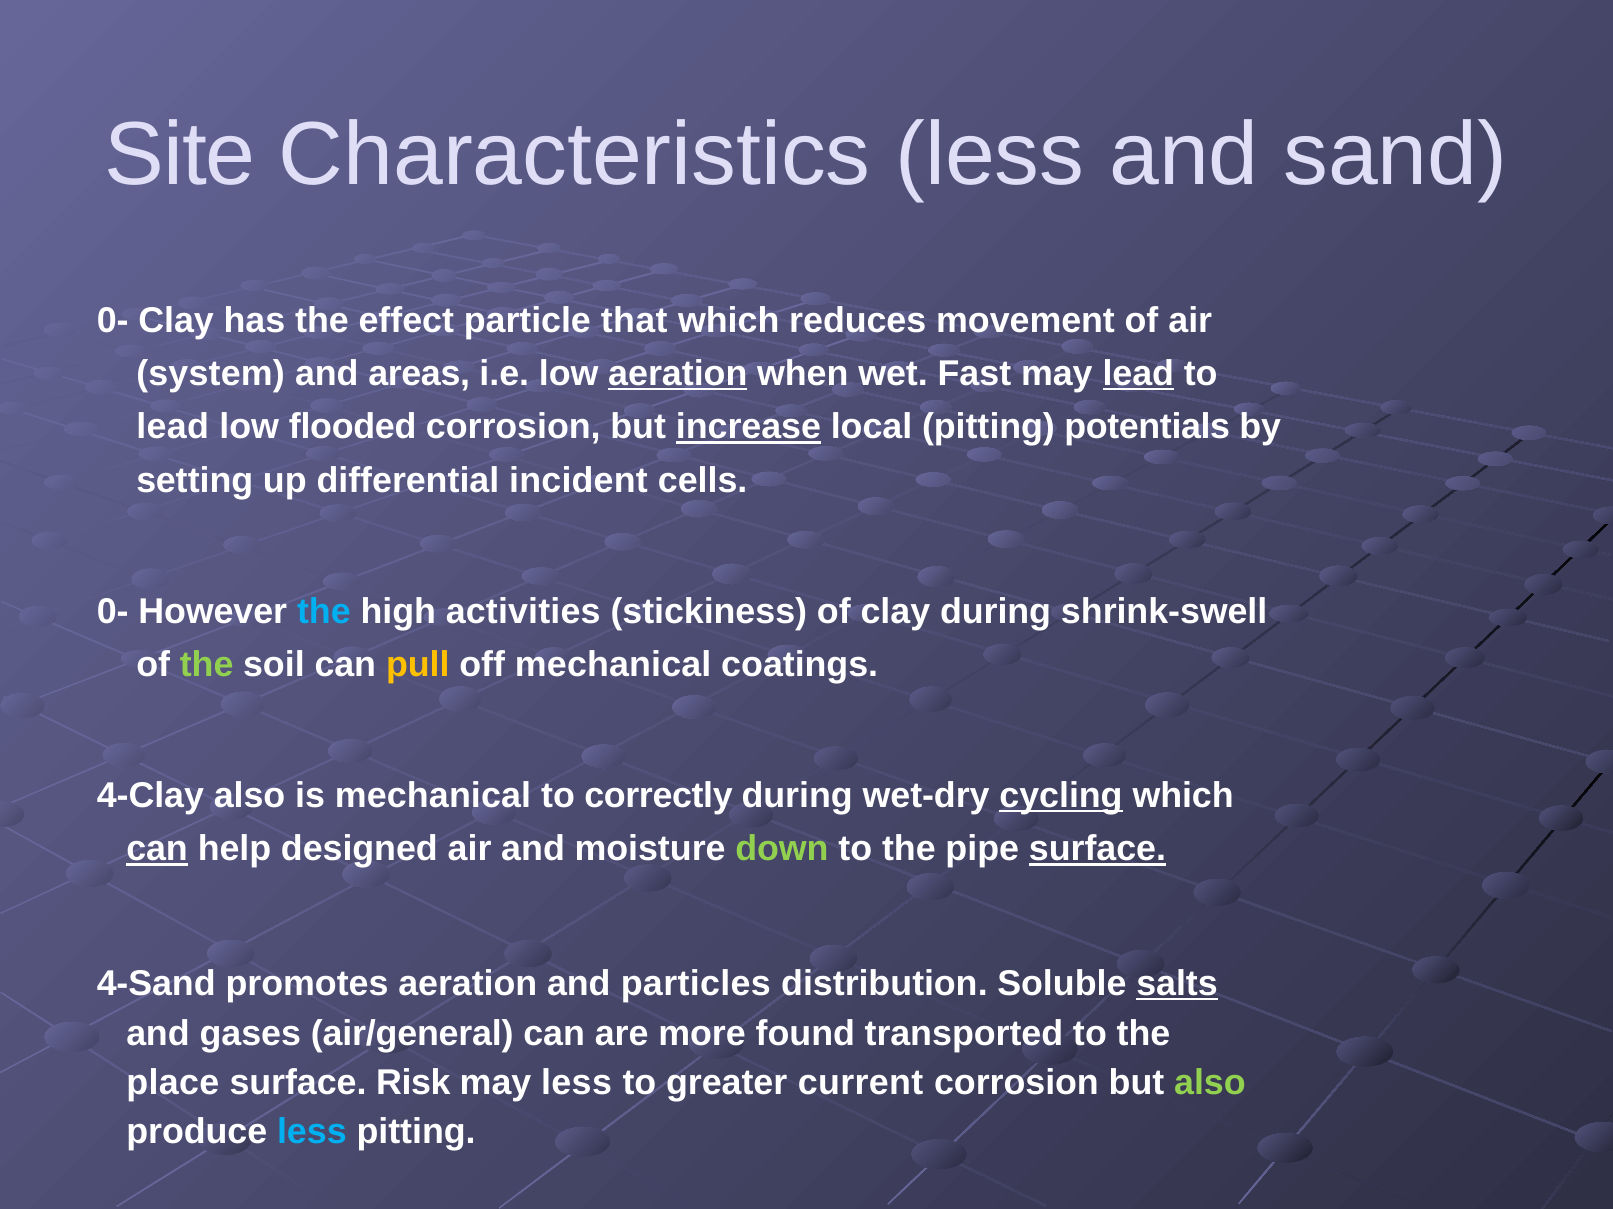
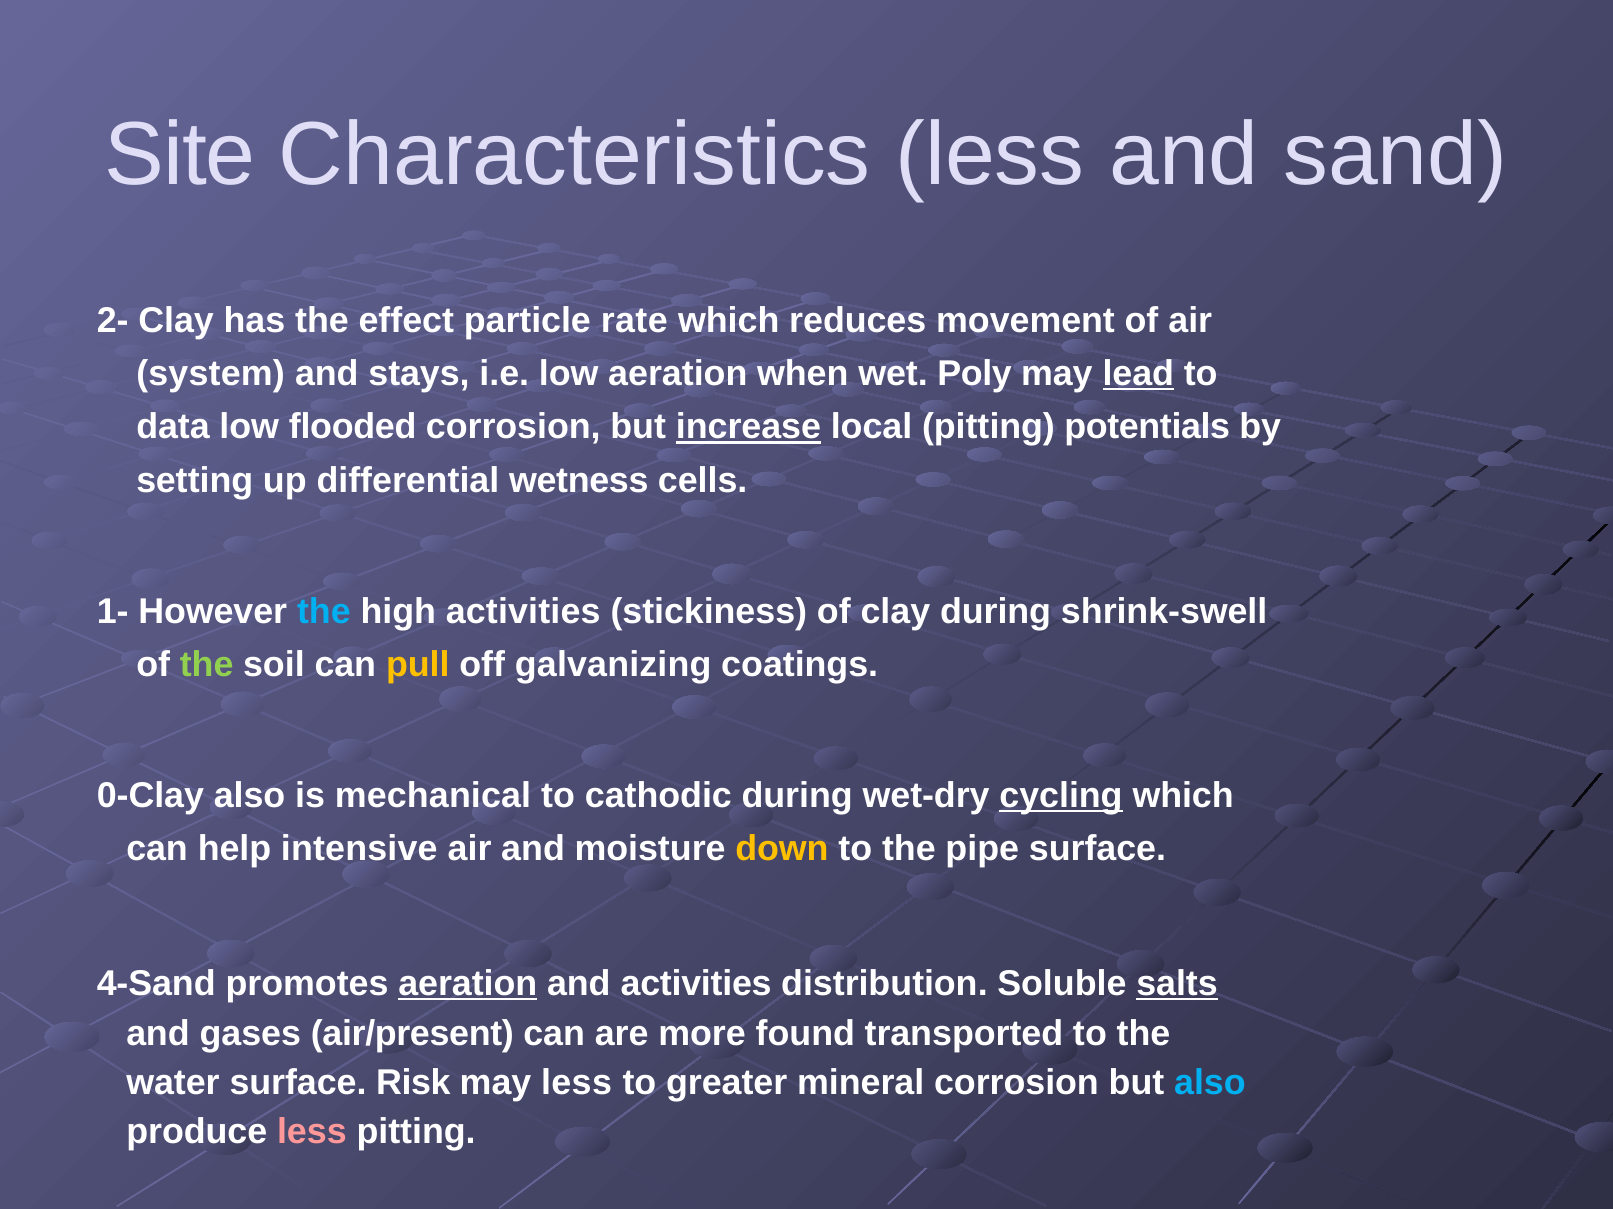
0-: 0- -> 2- (113, 321)
that: that -> rate (634, 321)
areas: areas -> stays (419, 374)
aeration underline: present -> none (678, 374)
Fast: Fast -> Poly (975, 374)
lead: lead -> data (173, 427)
incident: incident -> wetness (579, 481)
0-: 0- -> 1- (113, 612)
off mechanical: mechanical -> galvanizing (613, 665)
4-Clay: 4-Clay -> 0-Clay (150, 796)
correctly: correctly -> cathodic (658, 796)
can underline: present -> none (157, 850)
designed: designed -> intensive (359, 850)
down colour: light green -> yellow (782, 850)
surface underline: present -> none (1097, 850)
aeration underline: none -> present (468, 985)
and particles: particles -> activities (696, 985)
air/general: air/general -> air/present (412, 1034)
place: place -> water (173, 1083)
current: current -> mineral (861, 1083)
also colour: light green -> light blue (1210, 1083)
less colour: light blue -> pink (312, 1133)
